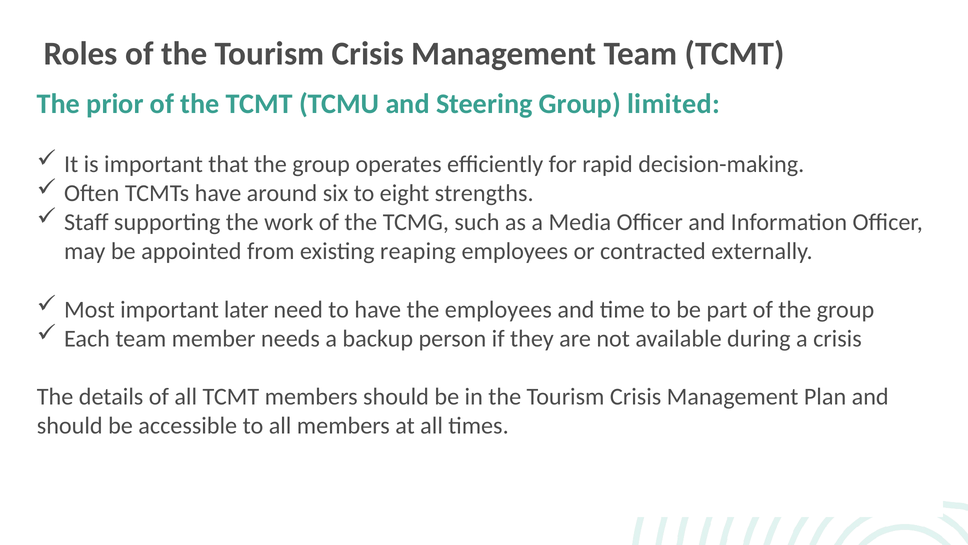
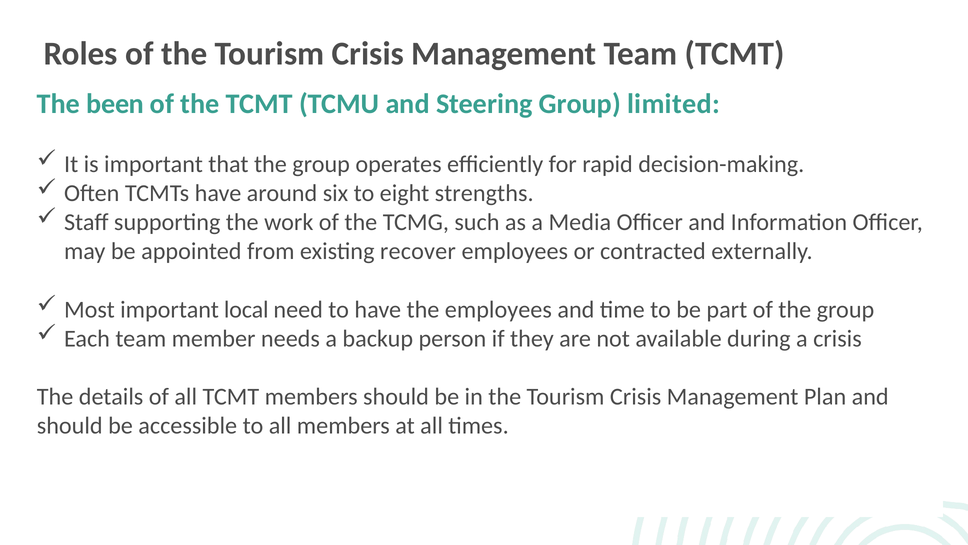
prior: prior -> been (115, 104)
reaping: reaping -> recover (418, 251)
later: later -> local (246, 309)
